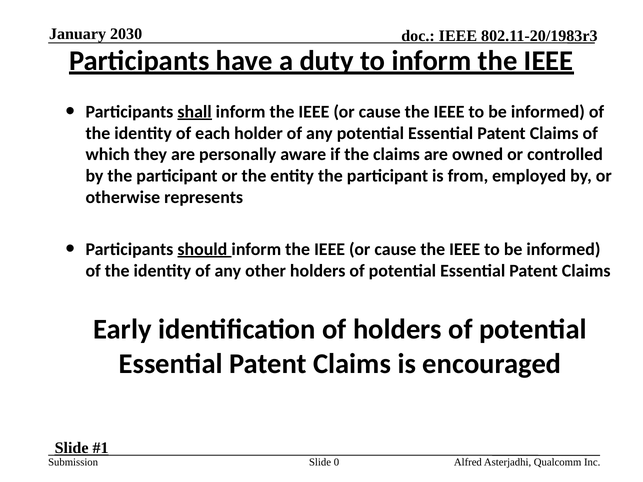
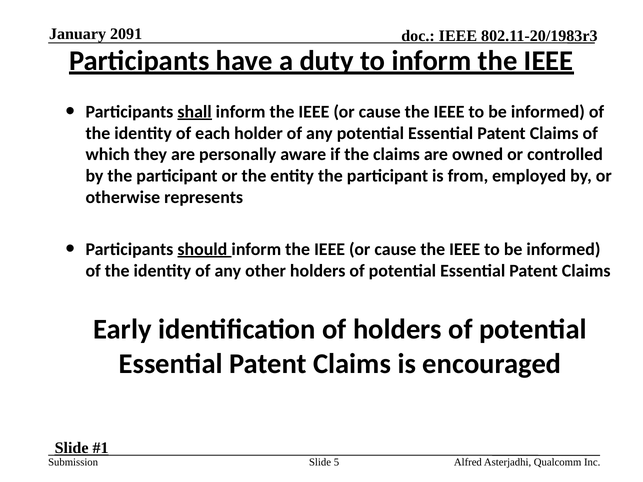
2030: 2030 -> 2091 (126, 34)
0: 0 -> 5 (336, 463)
